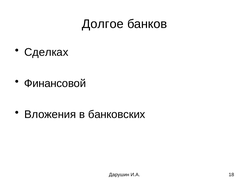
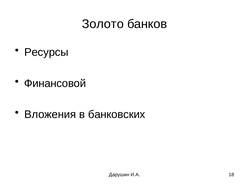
Долгое: Долгое -> Золото (103, 24)
Сделках: Сделках -> Ресурсы (46, 52)
